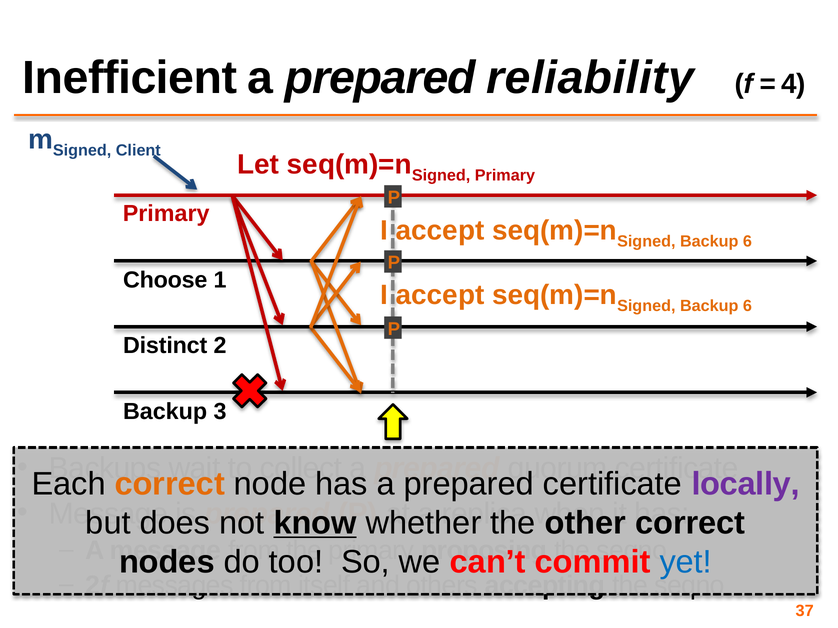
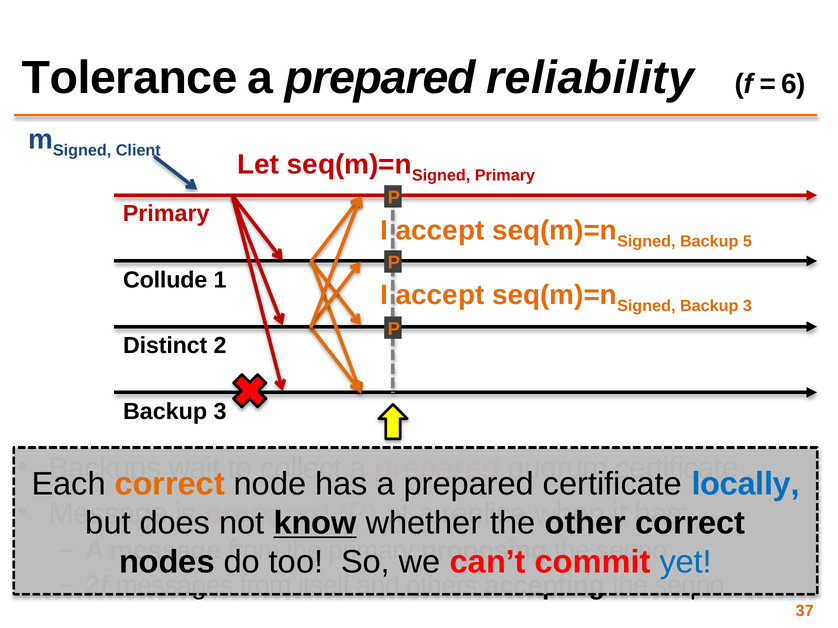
Inefficient: Inefficient -> Tolerance (130, 78)
4: 4 -> 6 (793, 84)
6: 6 -> 5 (747, 242)
Choose: Choose -> Collude (165, 280)
6: 6 -> 3 (747, 306)
locally colour: purple -> blue (746, 484)
